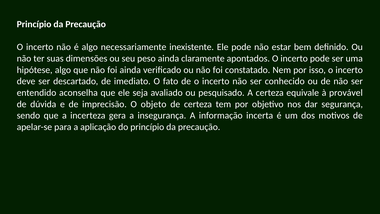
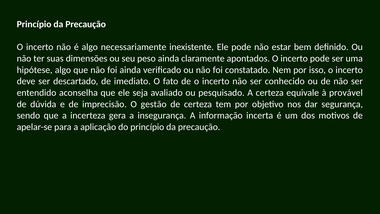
objeto: objeto -> gestão (154, 104)
